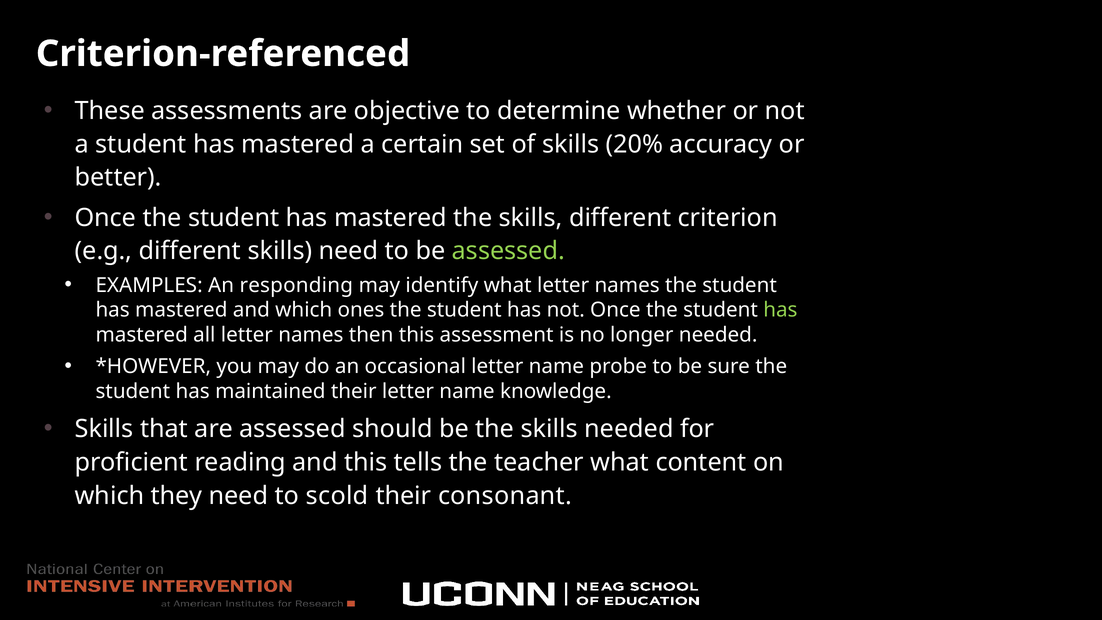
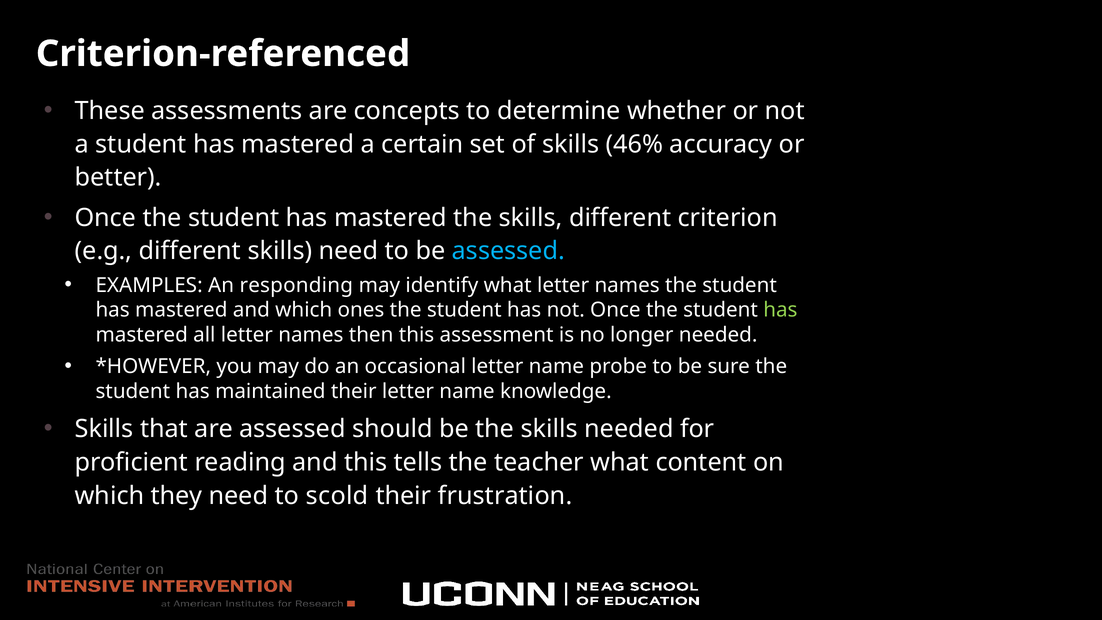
objective: objective -> concepts (407, 111)
20%: 20% -> 46% (634, 144)
assessed colour: light green -> light blue (508, 251)
consonant: consonant -> frustration (505, 496)
